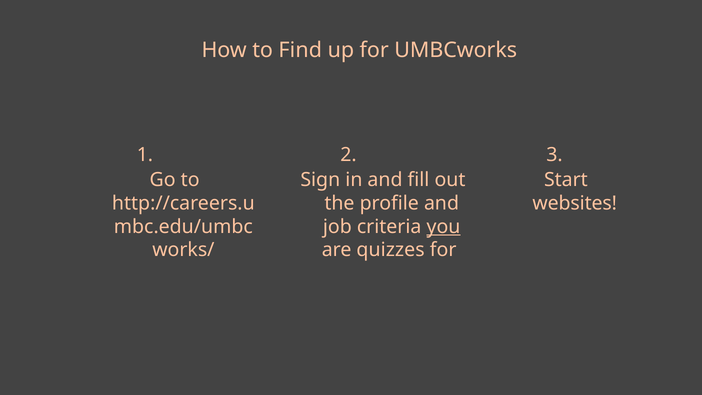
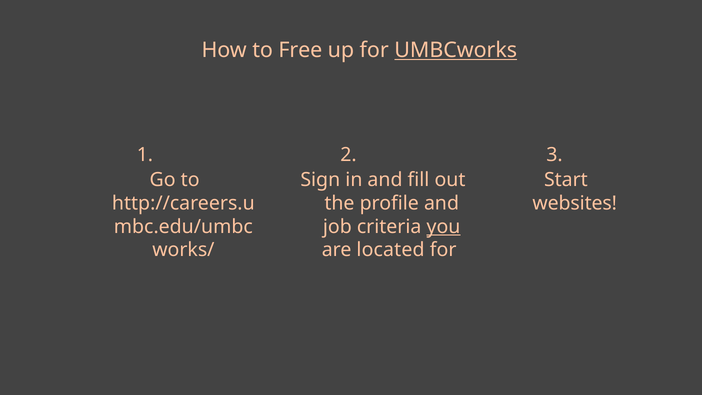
Find: Find -> Free (300, 50)
UMBCworks underline: none -> present (456, 50)
quizzes: quizzes -> located (391, 250)
